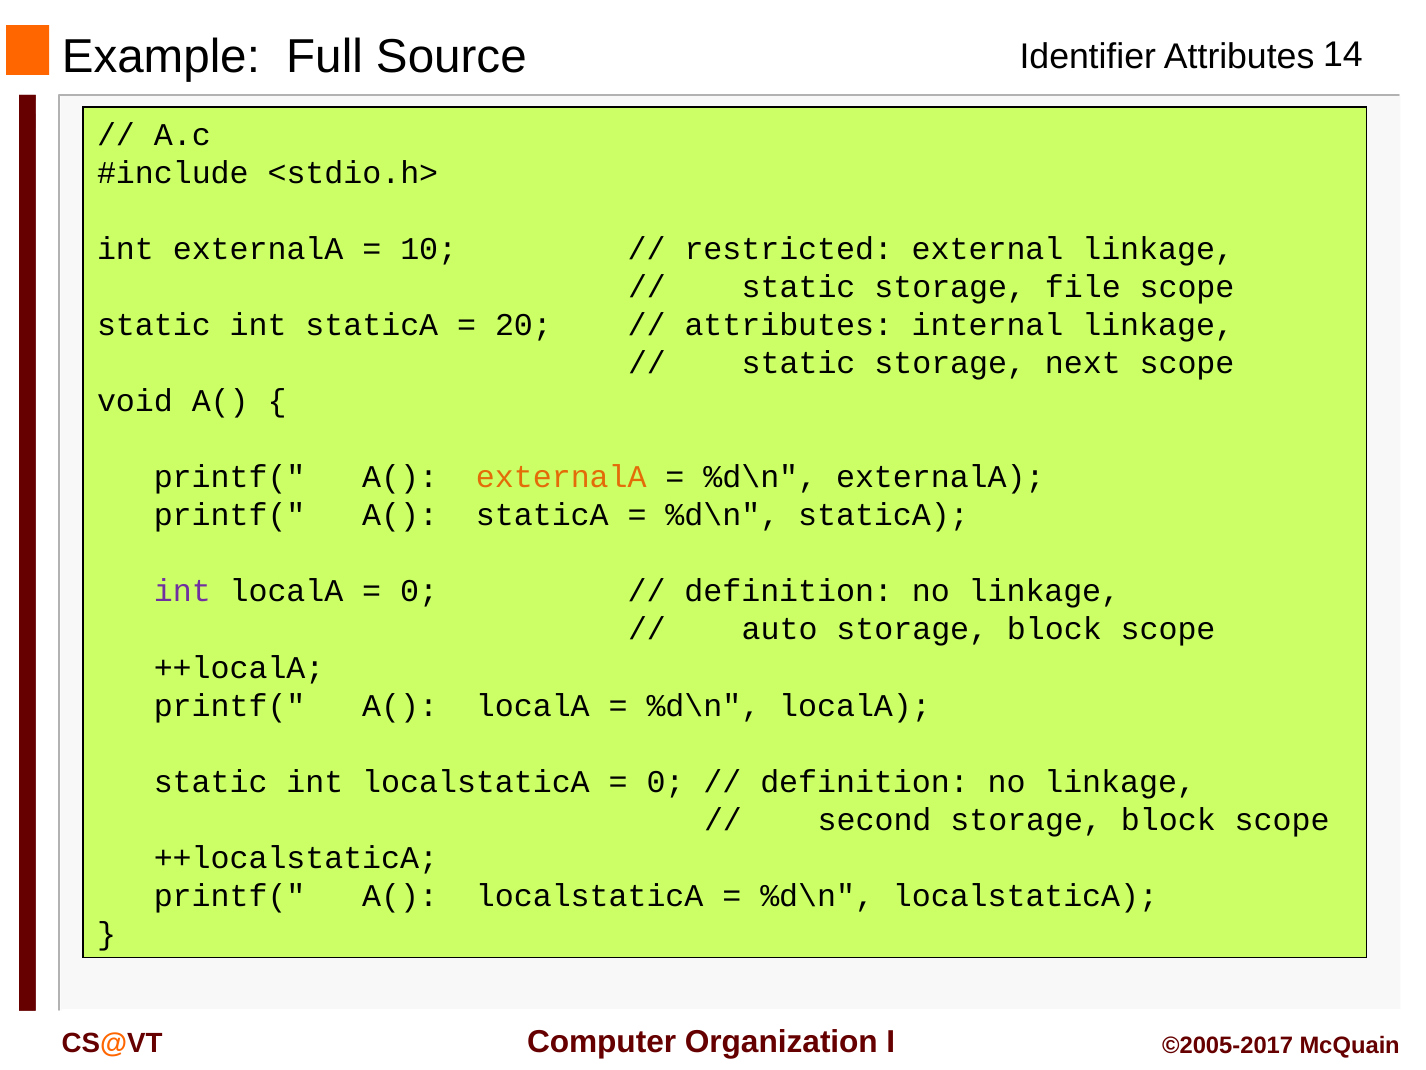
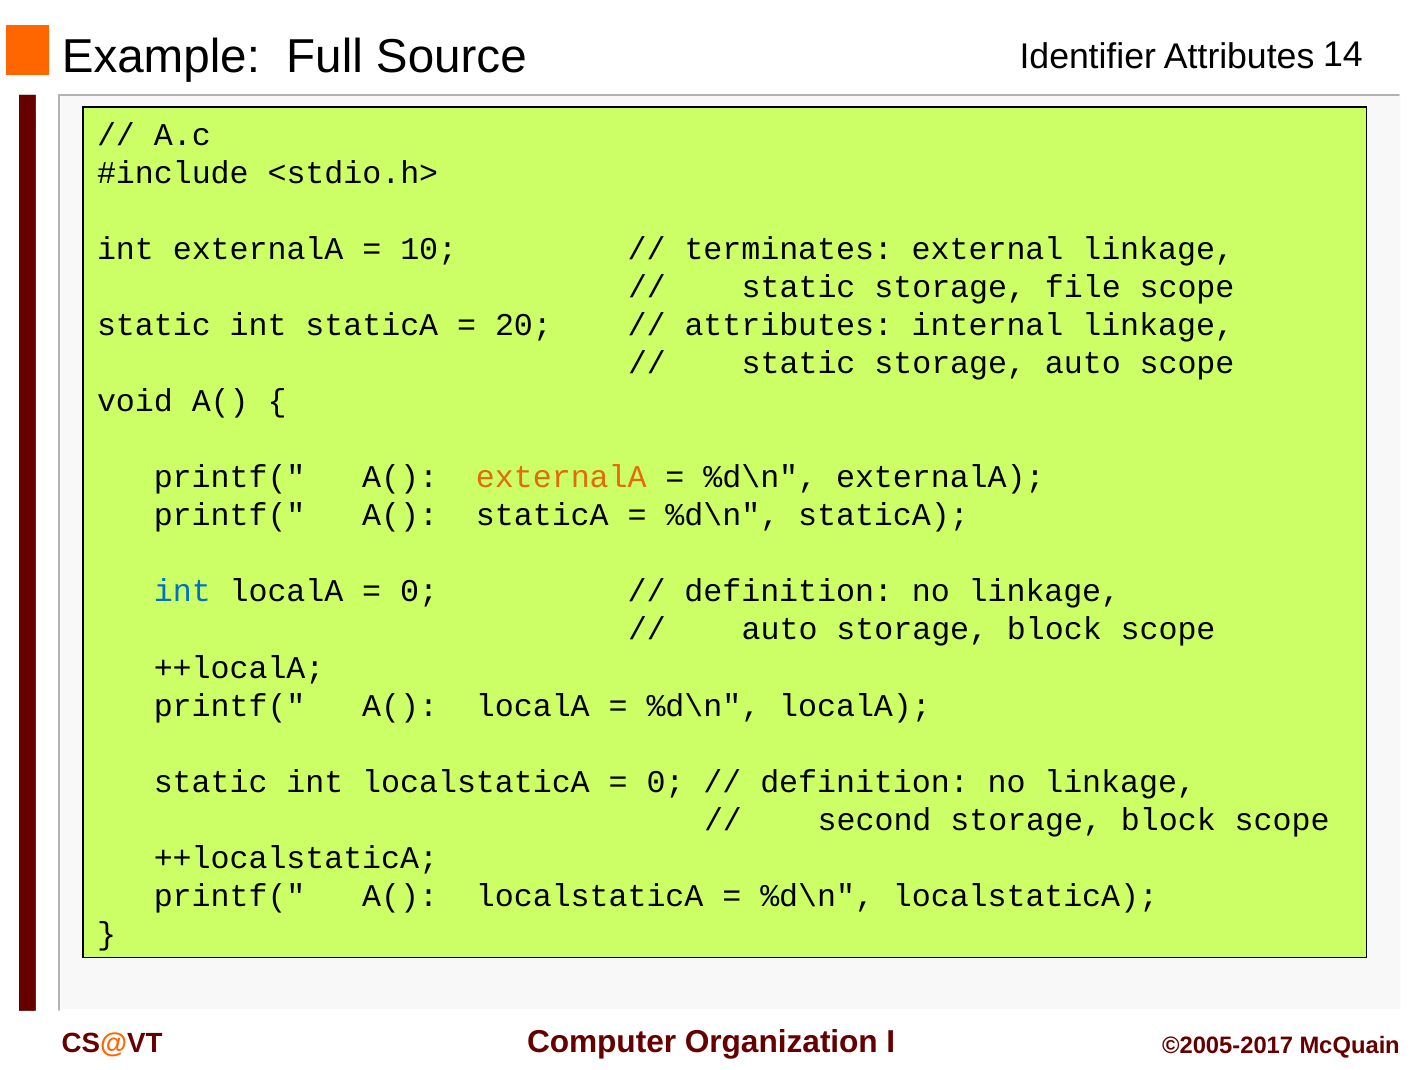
restricted: restricted -> terminates (789, 249)
storage next: next -> auto (1083, 363)
int colour: purple -> blue (182, 591)
